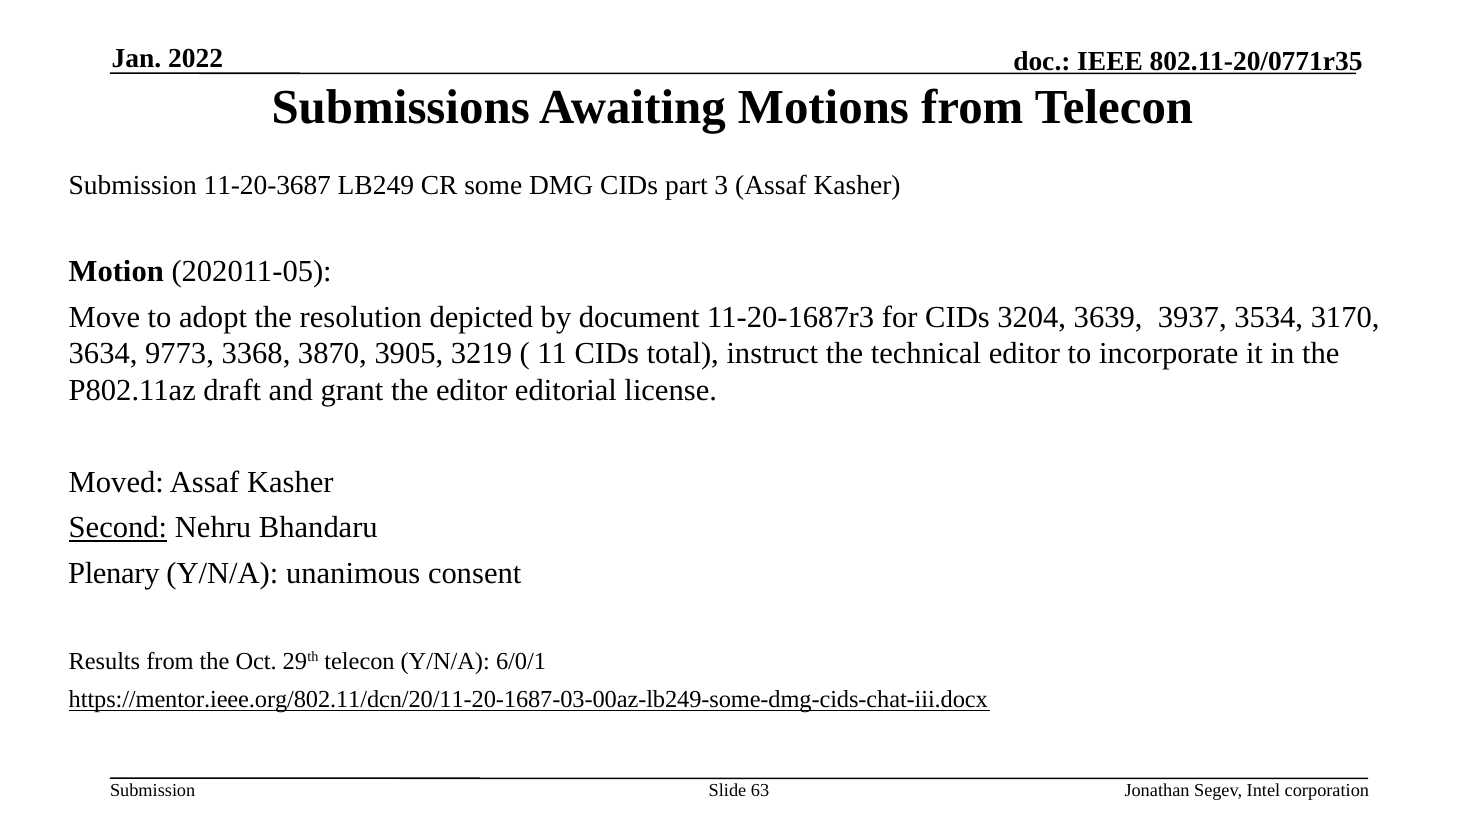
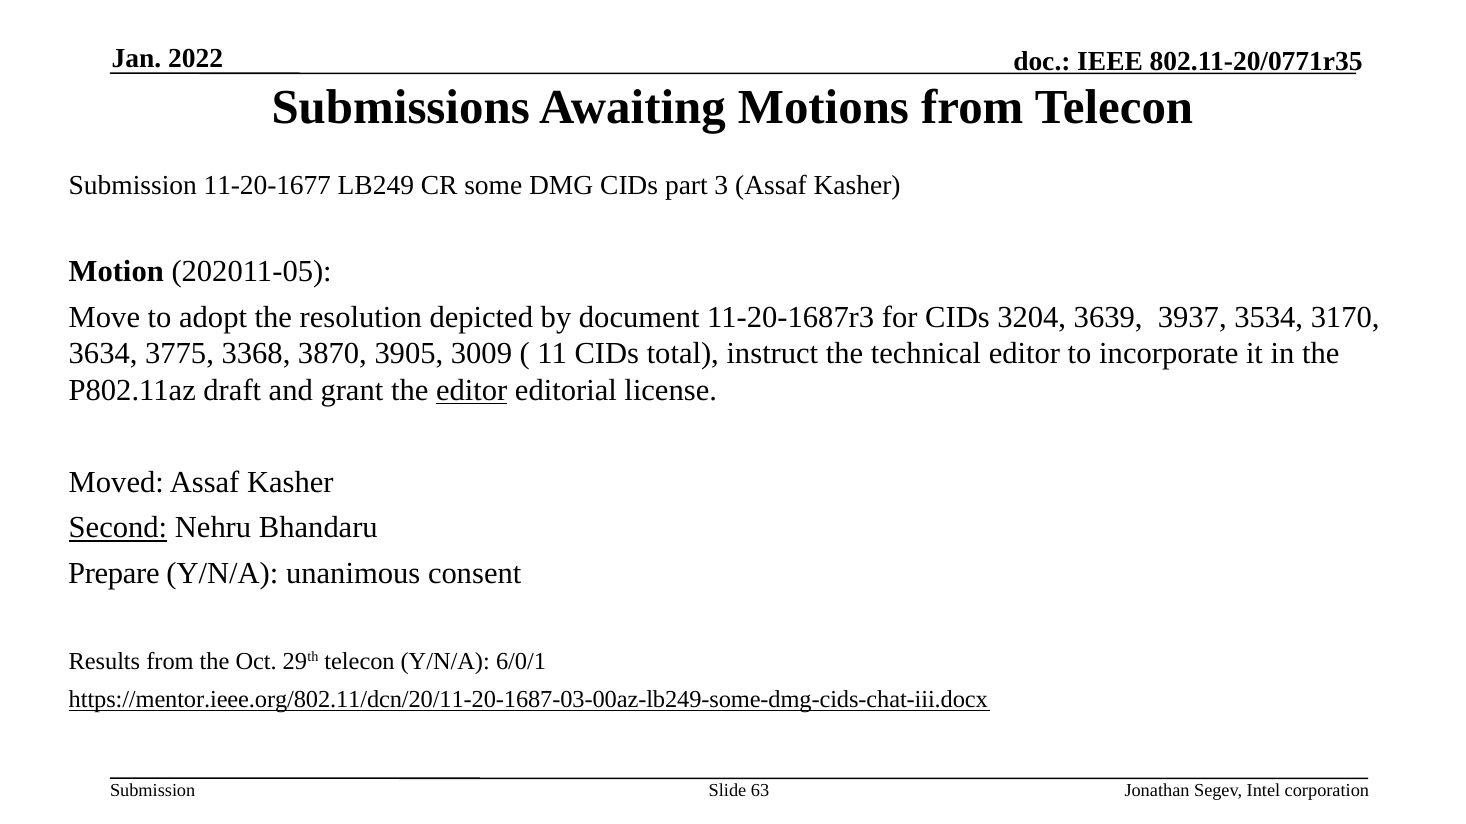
11-20-3687: 11-20-3687 -> 11-20-1677 (267, 185)
9773: 9773 -> 3775 (180, 354)
3219: 3219 -> 3009 (481, 354)
editor underline: none -> present (472, 391)
Plenary: Plenary -> Prepare (114, 574)
